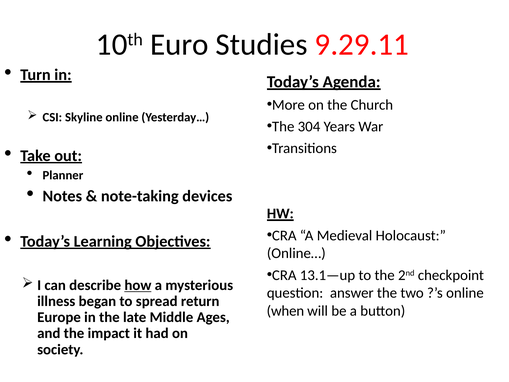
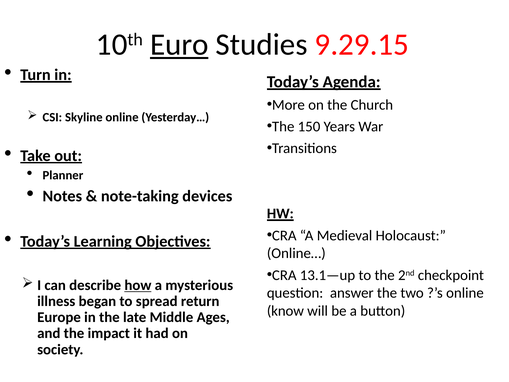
Euro underline: none -> present (179, 45)
9.29.11: 9.29.11 -> 9.29.15 (362, 45)
304: 304 -> 150 (309, 126)
when: when -> know (285, 311)
